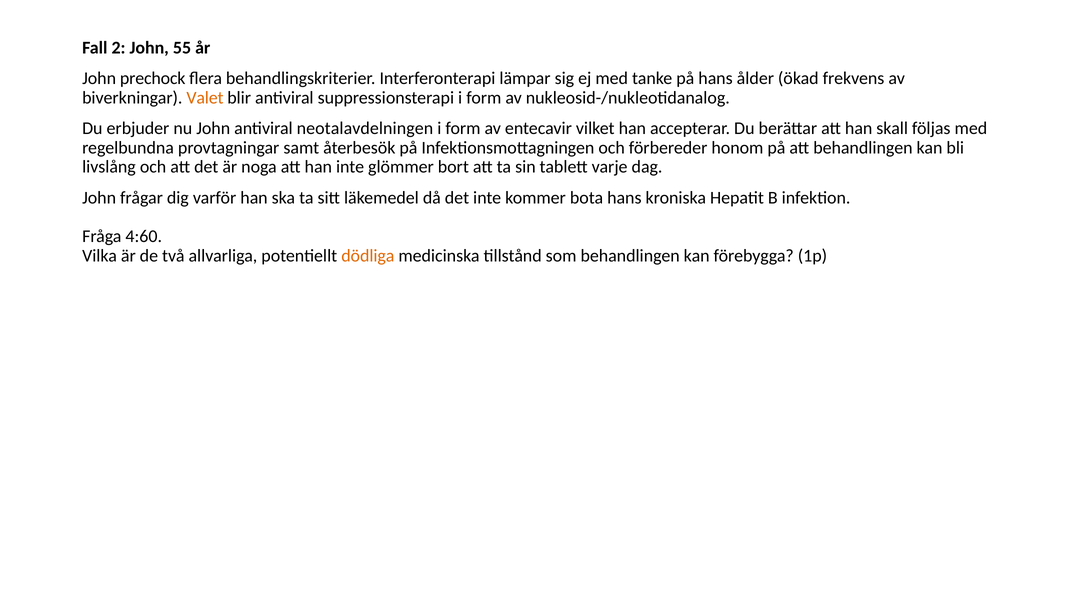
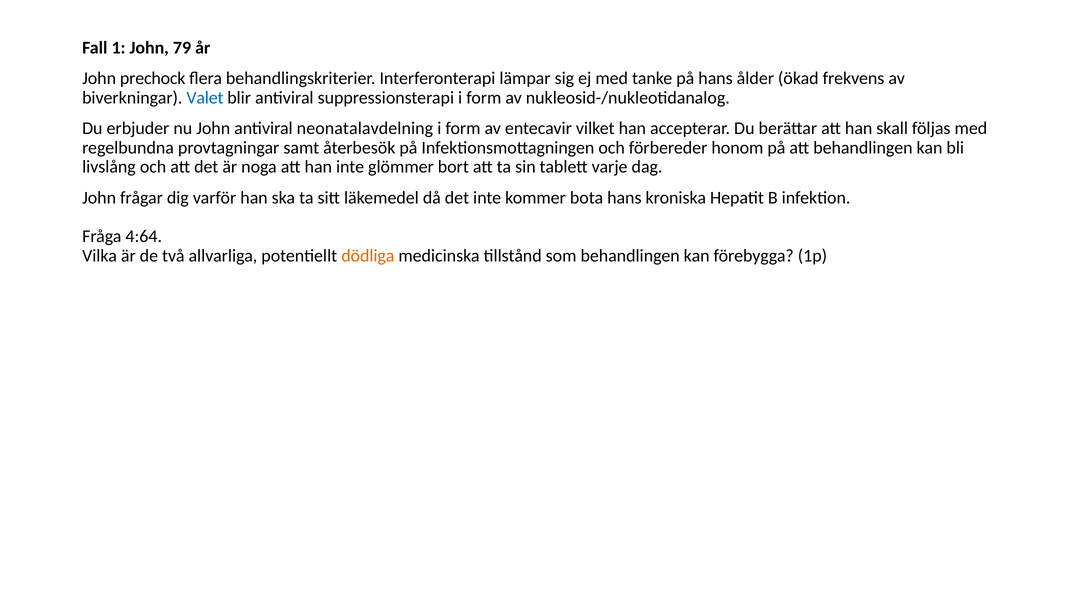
2: 2 -> 1 (118, 48)
55: 55 -> 79 (182, 48)
Valet colour: orange -> blue (205, 98)
neotalavdelningen: neotalavdelningen -> neonatalavdelning (365, 128)
4:60: 4:60 -> 4:64 (144, 237)
